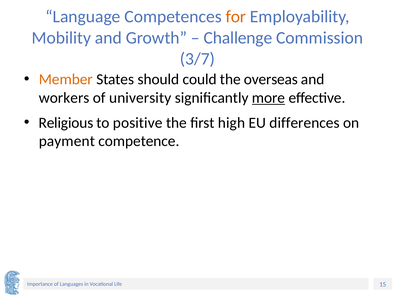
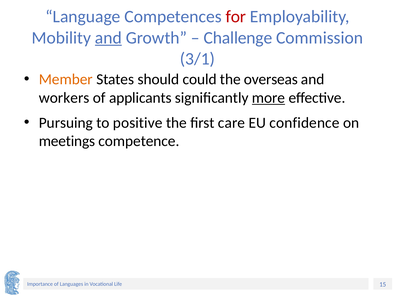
for colour: orange -> red (236, 17)
and underline: none -> present (108, 38)
3/7: 3/7 -> 3/1 (197, 59)
university: university -> applicants (140, 98)
Religious: Religious -> Pursuing (66, 123)
high: high -> care (232, 123)
differences: differences -> confidence (304, 123)
payment: payment -> meetings (67, 141)
